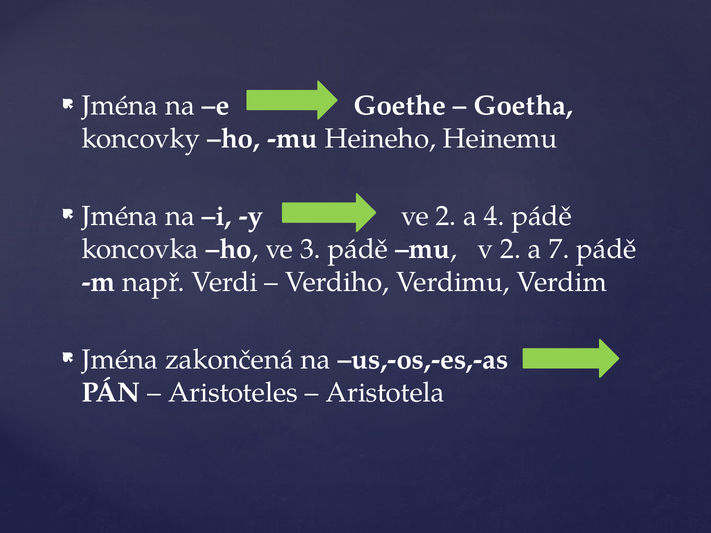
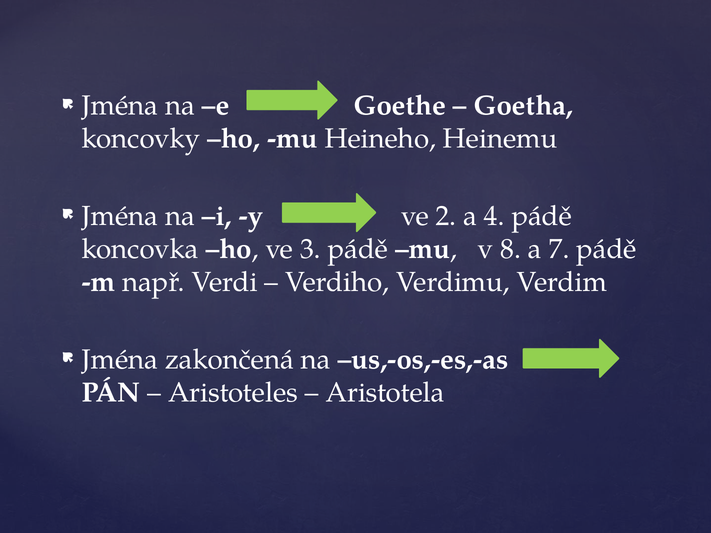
v 2: 2 -> 8 (511, 249)
